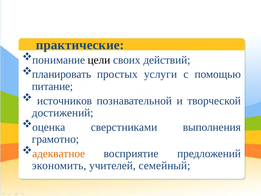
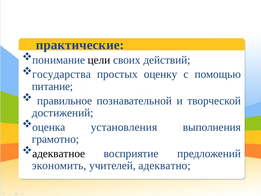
планировать: планировать -> государства (62, 74)
услуги: услуги -> оценку (161, 74)
источников: источников -> правильное (65, 101)
сверстниками: сверстниками -> установления (124, 127)
адекватное colour: orange -> black (59, 153)
семейный: семейный -> адекватно (165, 165)
